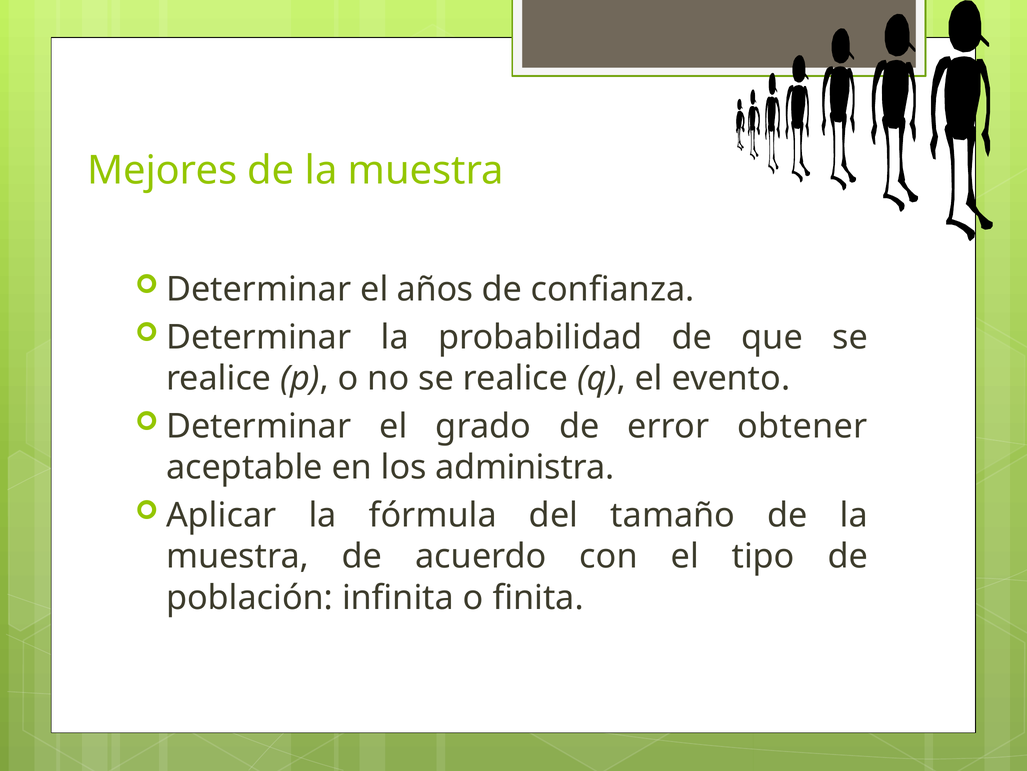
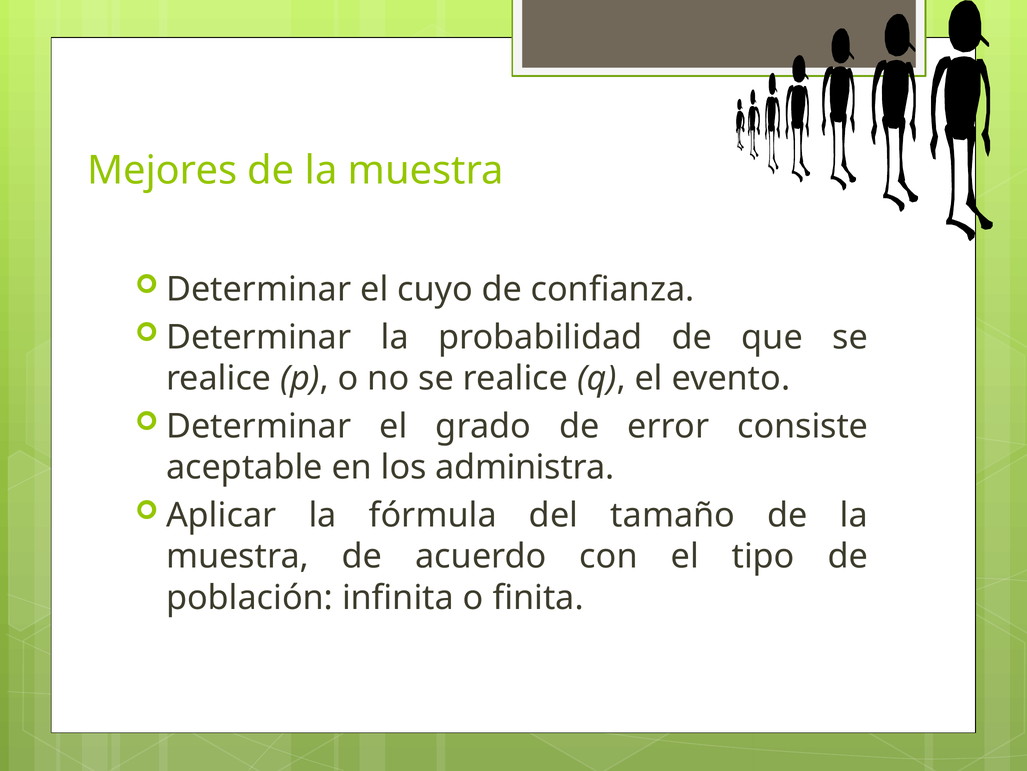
años: años -> cuyo (435, 289)
obtener: obtener -> consiste (803, 426)
